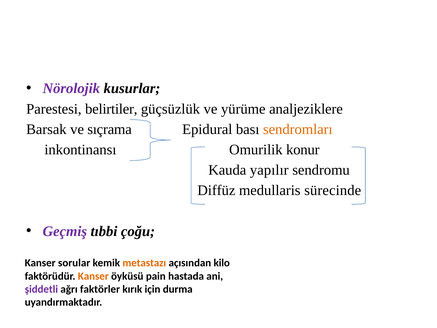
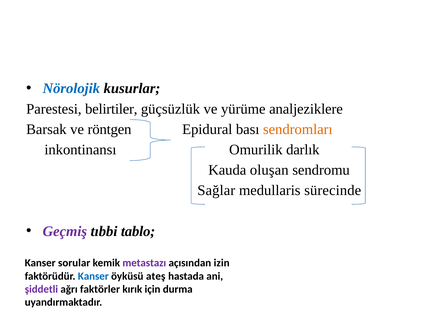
Nörolojik colour: purple -> blue (71, 88)
sıçrama: sıçrama -> röntgen (110, 129)
konur: konur -> darlık (303, 150)
yapılır: yapılır -> oluşan (269, 170)
Diffüz: Diffüz -> Sağlar (216, 190)
çoğu: çoğu -> tablo (138, 231)
metastazı colour: orange -> purple (144, 263)
kilo: kilo -> izin (222, 263)
Kanser colour: orange -> blue (93, 276)
pain: pain -> ateş (156, 276)
